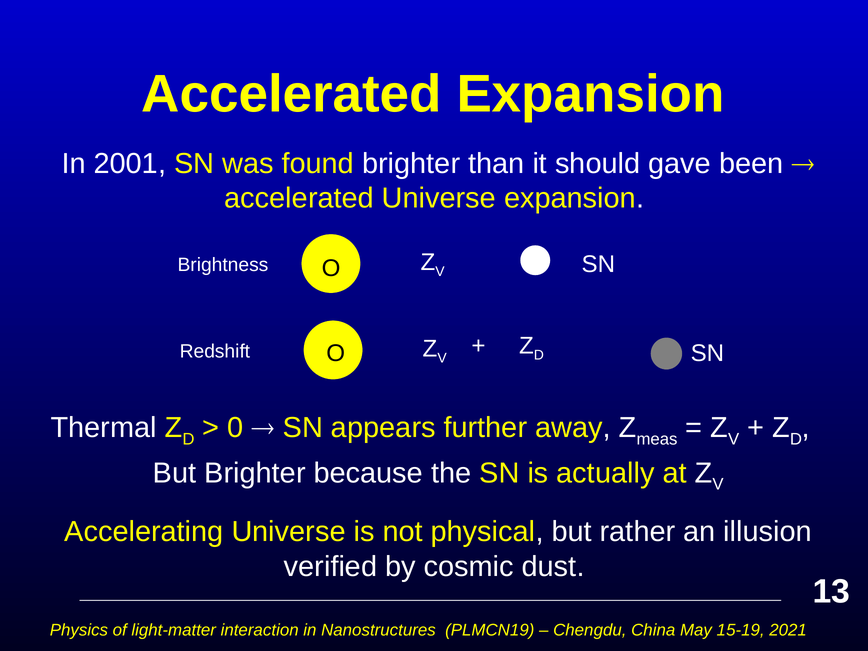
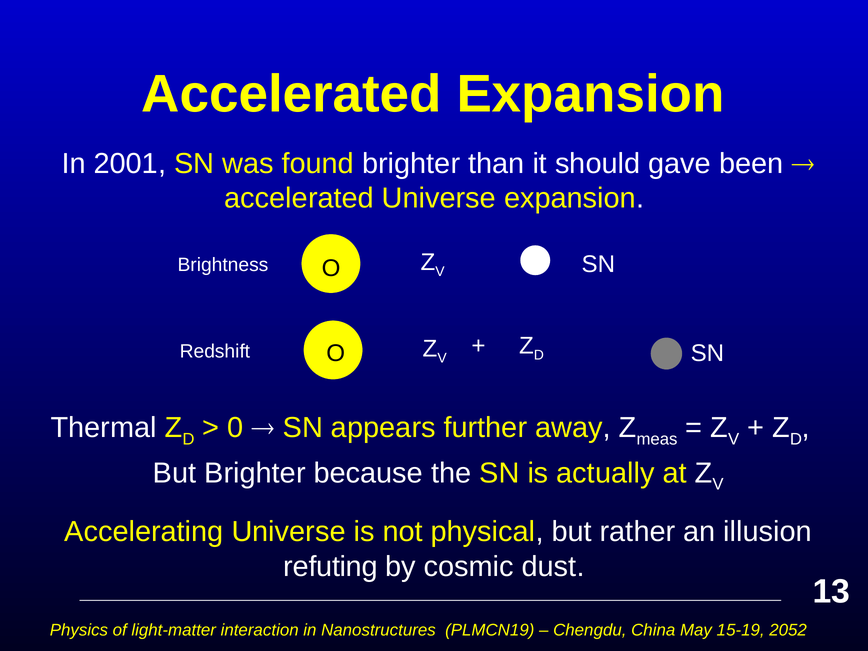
verified: verified -> refuting (331, 566)
2021: 2021 -> 2052 (788, 630)
